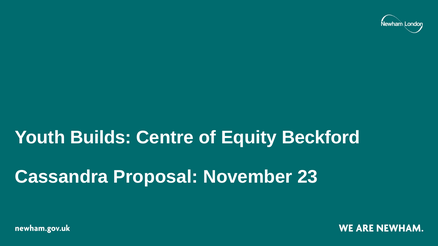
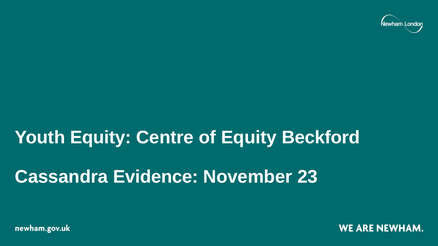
Youth Builds: Builds -> Equity (101, 138)
Proposal: Proposal -> Evidence (156, 177)
